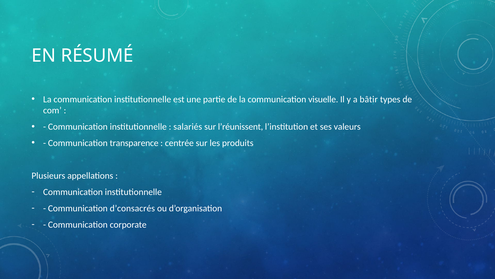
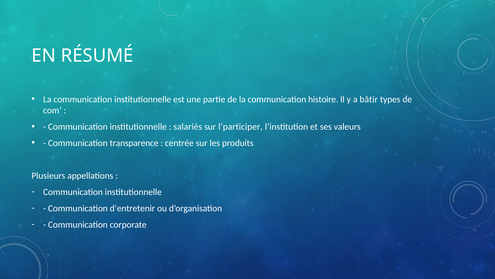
visuelle: visuelle -> histoire (323, 99)
l’réunissent: l’réunissent -> l’participer (240, 127)
d’consacrés: d’consacrés -> d’entretenir (132, 208)
